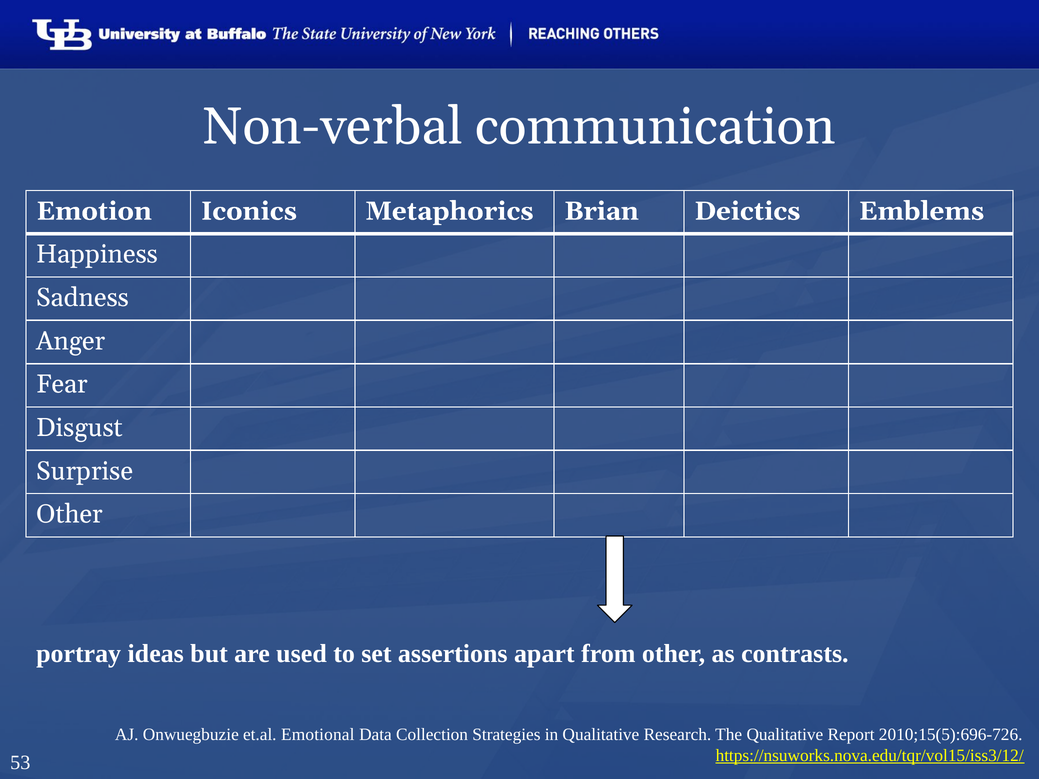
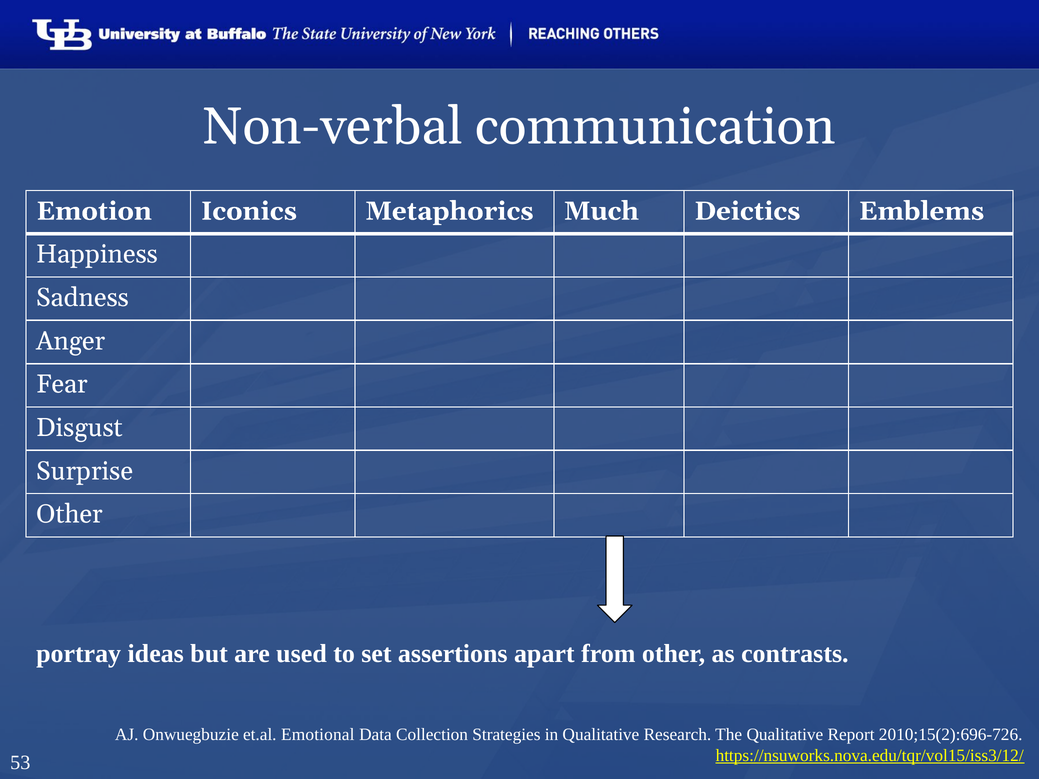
Brian: Brian -> Much (601, 211)
2010;15(5):696-726: 2010;15(5):696-726 -> 2010;15(2):696-726 (951, 735)
